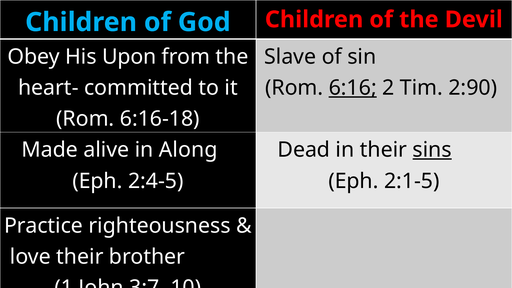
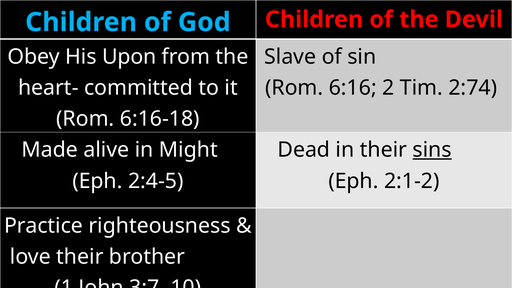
6:16 underline: present -> none (353, 88)
2:90: 2:90 -> 2:74 (473, 88)
Along: Along -> Might (188, 150)
2:1-5: 2:1-5 -> 2:1-2 (412, 181)
